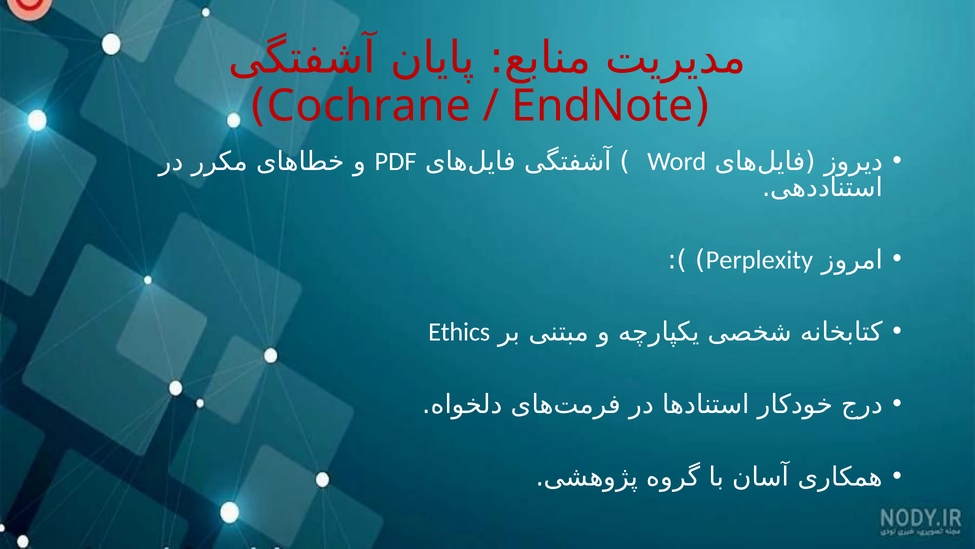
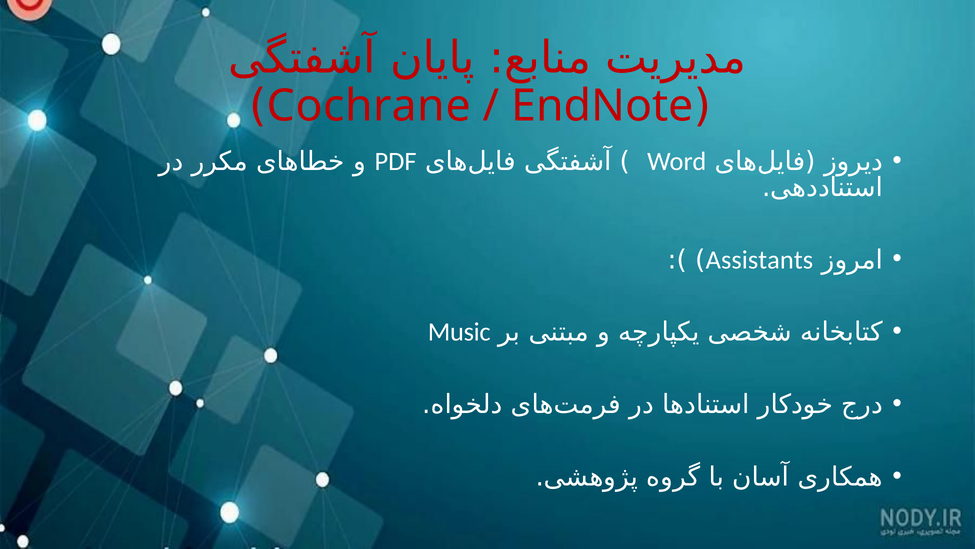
Perplexity: Perplexity -> Assistants (759, 260)
Ethics: Ethics -> Music (459, 332)
